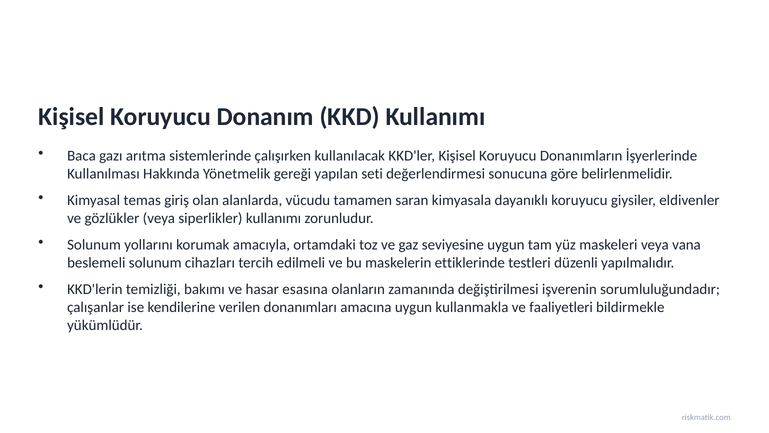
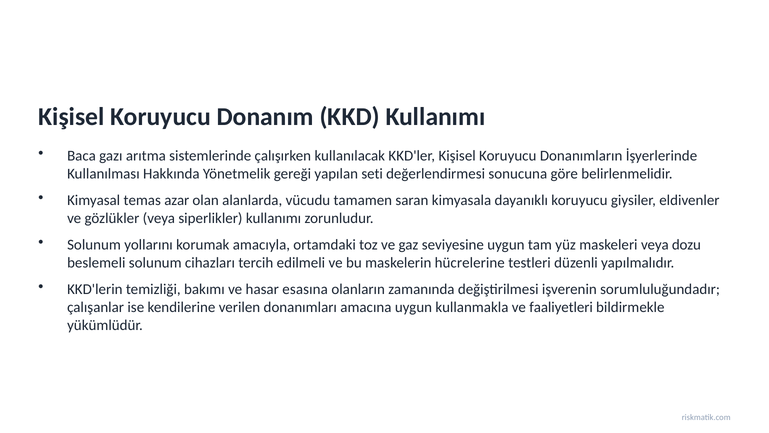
giriş: giriş -> azar (177, 200)
vana: vana -> dozu (686, 244)
ettiklerinde: ettiklerinde -> hücrelerine (470, 262)
